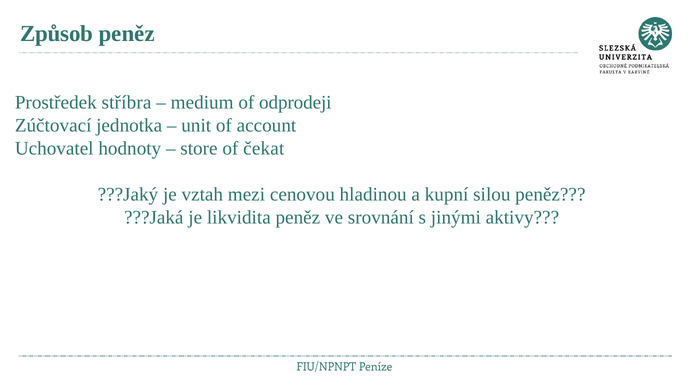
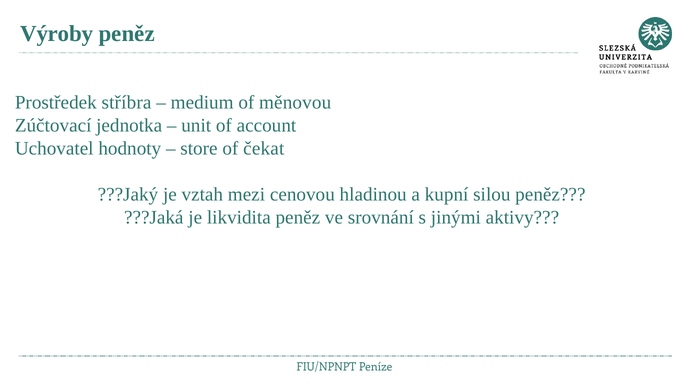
Způsob: Způsob -> Výroby (57, 34)
odprodeji: odprodeji -> měnovou (295, 103)
